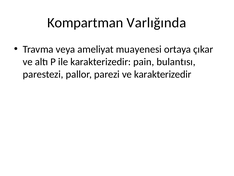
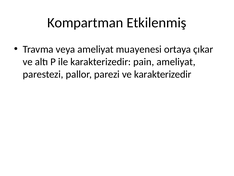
Varlığında: Varlığında -> Etkilenmiş (156, 23)
pain bulantısı: bulantısı -> ameliyat (176, 62)
